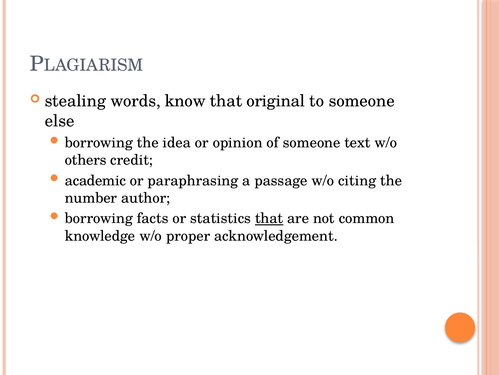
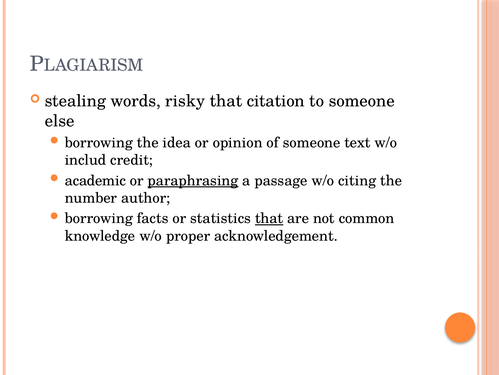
know: know -> risky (185, 101)
original: original -> citation (276, 101)
others: others -> includ (86, 160)
paraphrasing underline: none -> present (193, 180)
